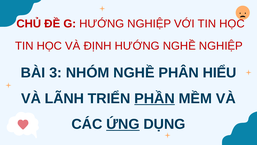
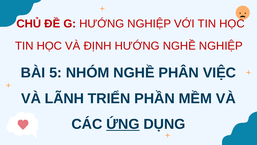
3: 3 -> 5 (56, 73)
HIỂU: HIỂU -> VIỆC (219, 73)
PHẦN underline: present -> none (155, 98)
